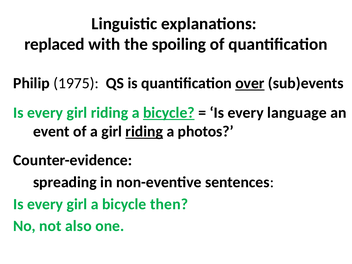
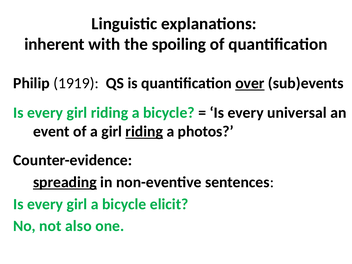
replaced: replaced -> inherent (54, 44)
1975: 1975 -> 1919 (76, 83)
bicycle underline: present -> none (169, 113)
language: language -> universal (297, 113)
spreading underline: none -> present (65, 182)
then: then -> elicit (169, 204)
